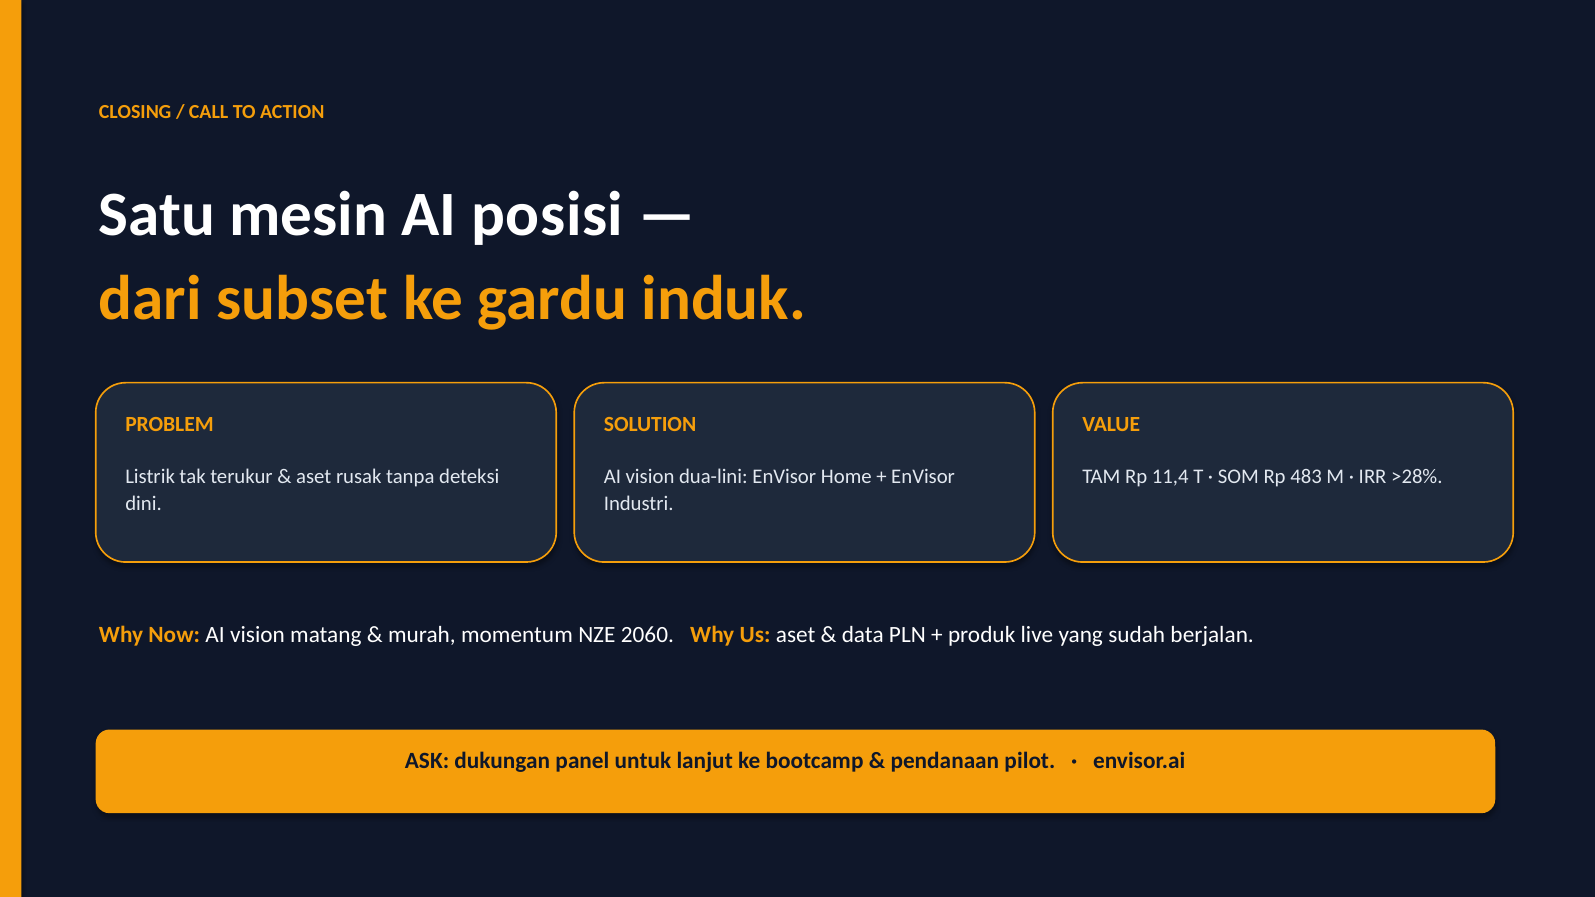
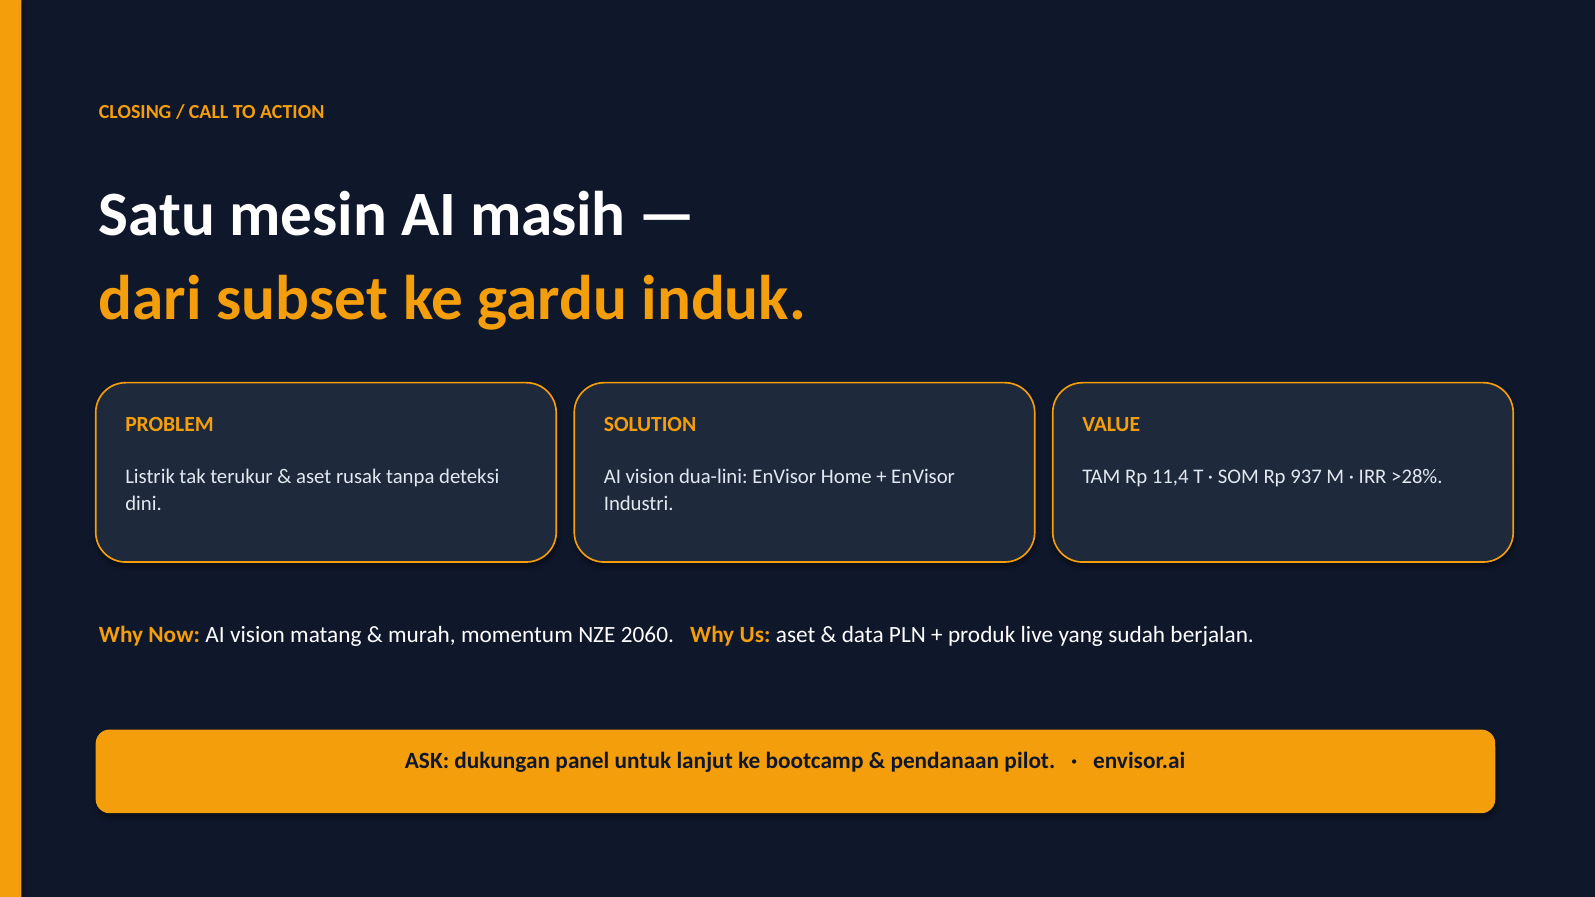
posisi: posisi -> masih (548, 215)
483: 483 -> 937 (1306, 477)
